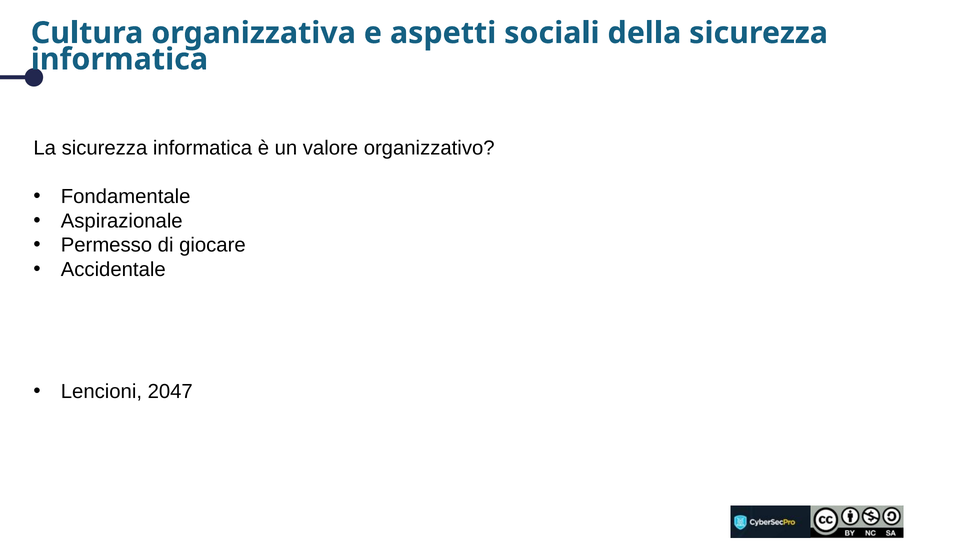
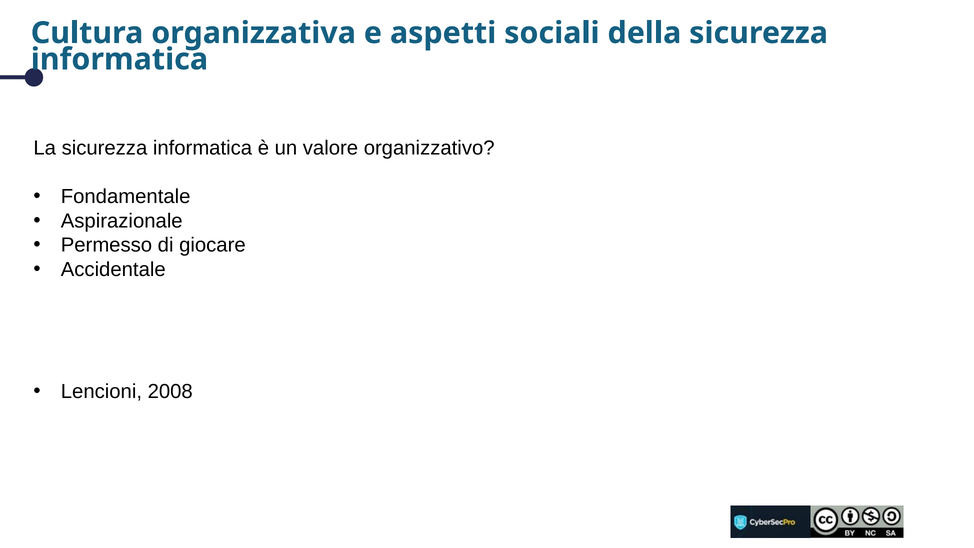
2047: 2047 -> 2008 (170, 391)
